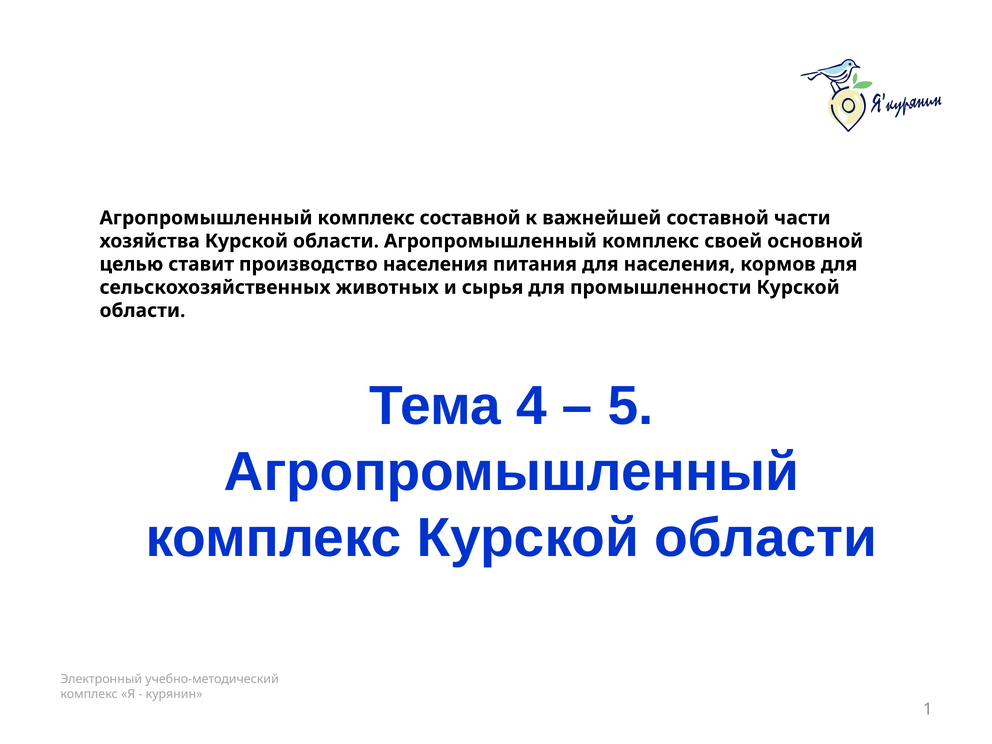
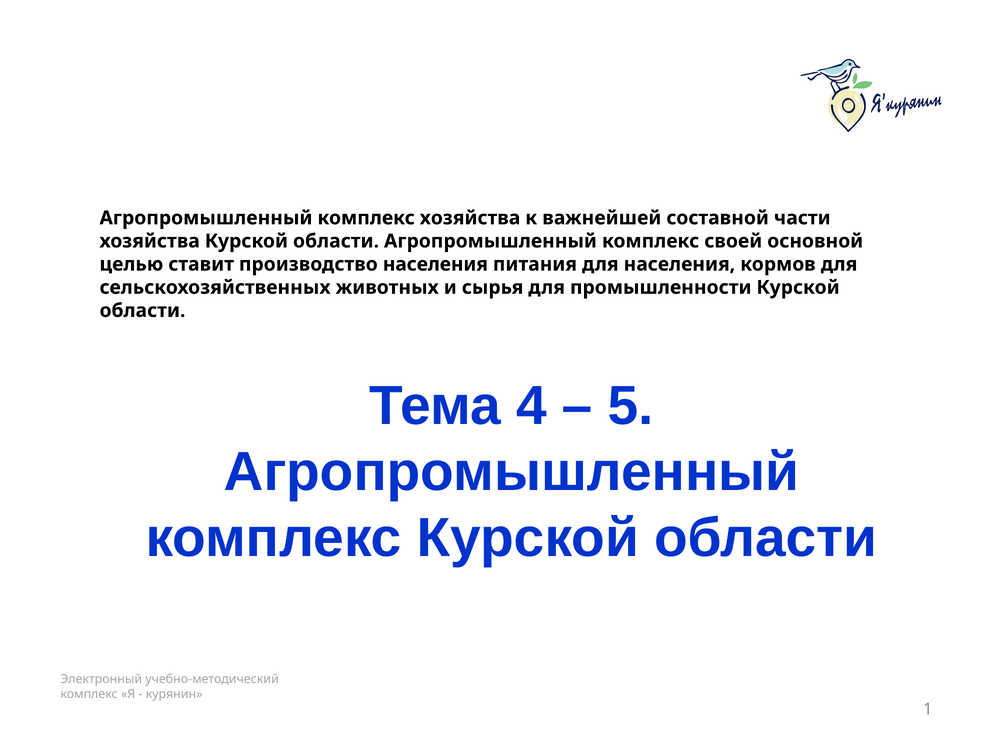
комплекс составной: составной -> хозяйства (470, 218)
